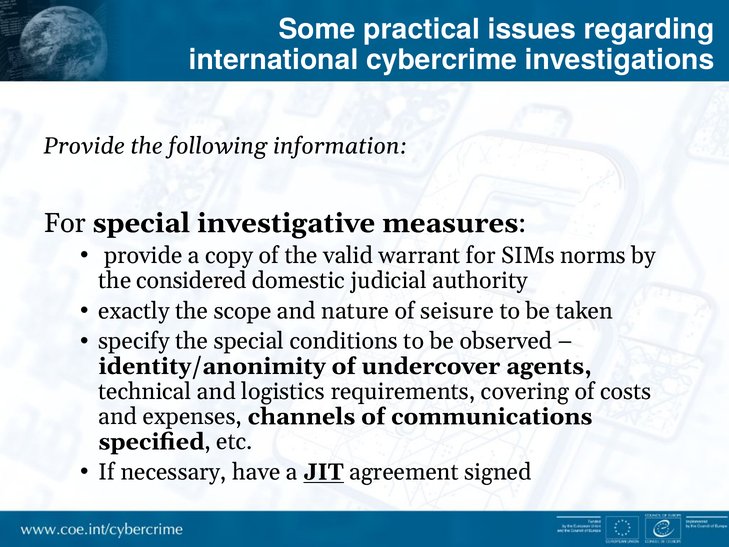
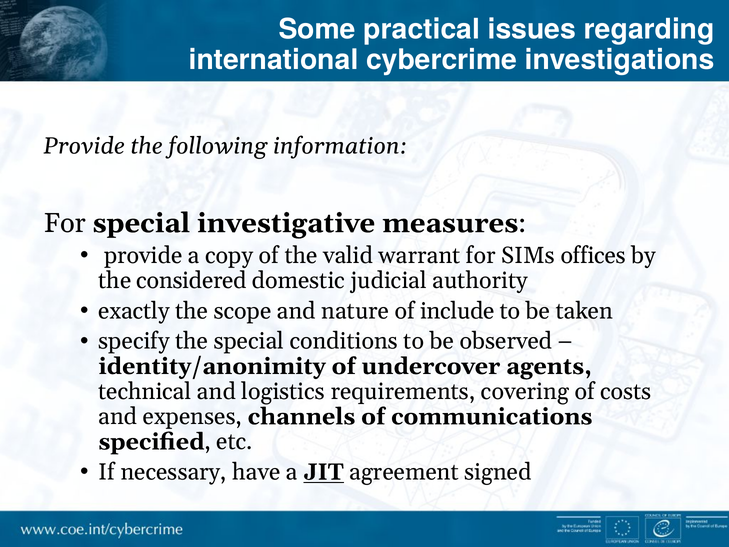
norms: norms -> offices (593, 255)
seisure: seisure -> include (457, 311)
